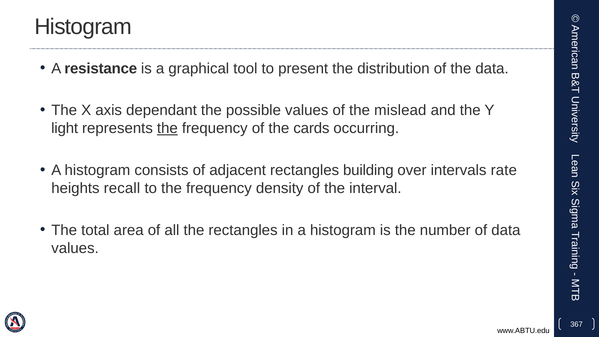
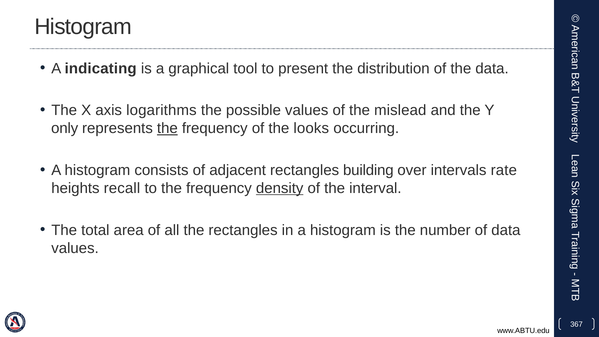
resistance: resistance -> indicating (101, 68)
dependant: dependant -> logarithms (161, 110)
light: light -> only (65, 128)
cards: cards -> looks (311, 128)
density underline: none -> present (280, 188)
